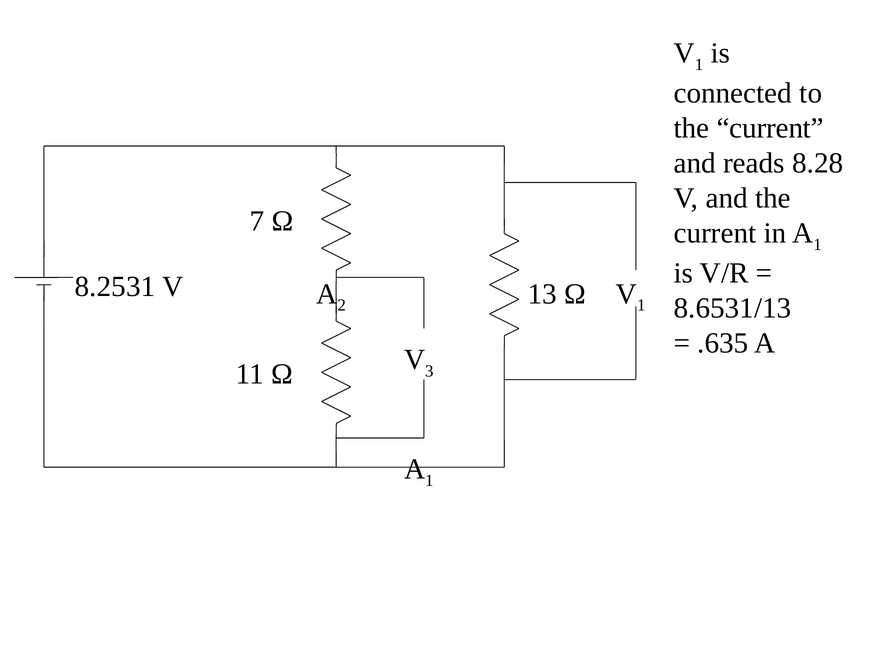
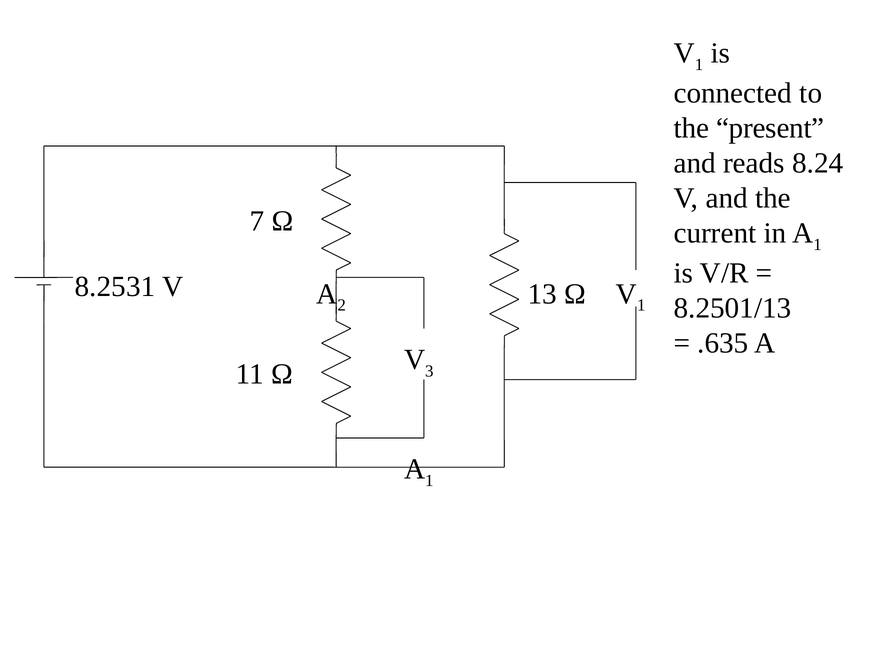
current: current -> present (770, 128)
8.28: 8.28 -> 8.24 (818, 163)
8.6531/13: 8.6531/13 -> 8.2501/13 (733, 308)
